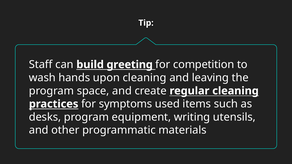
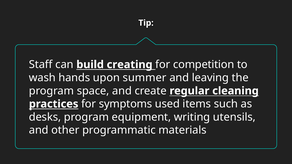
greeting: greeting -> creating (130, 65)
upon cleaning: cleaning -> summer (145, 78)
